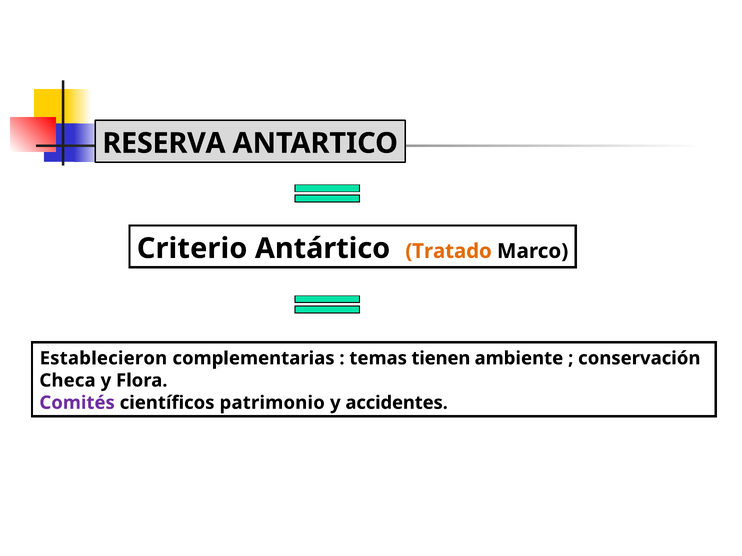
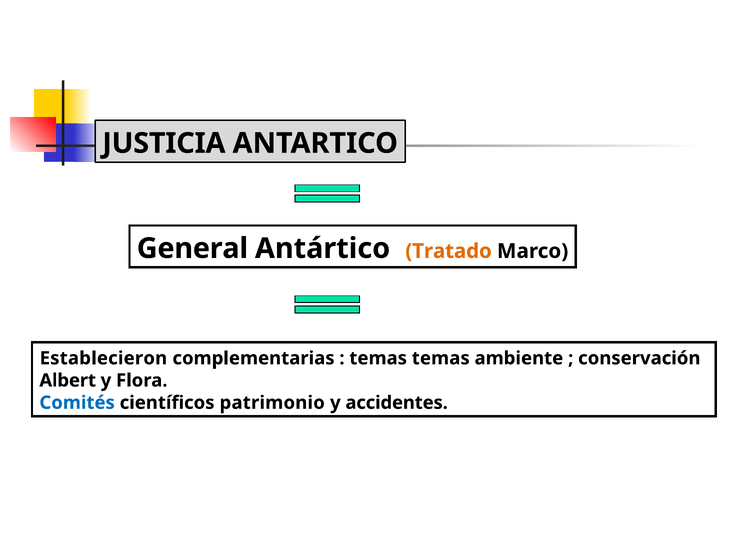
RESERVA: RESERVA -> JUSTICIA (164, 143)
Criterio: Criterio -> General (192, 249)
temas tienen: tienen -> temas (441, 359)
Checa: Checa -> Albert (68, 381)
Comités colour: purple -> blue (77, 403)
